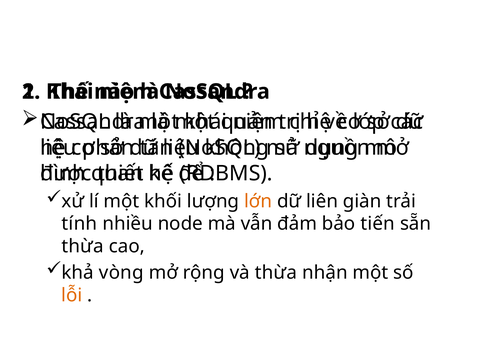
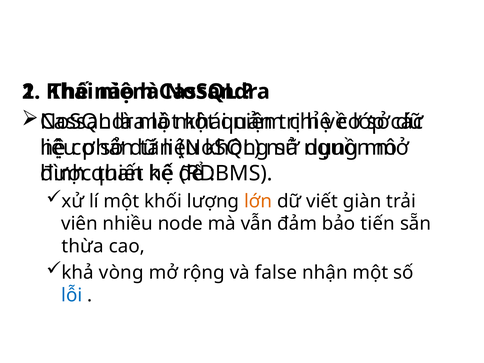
liên: liên -> viết (322, 201)
tính: tính -> viên (80, 224)
và thừa: thừa -> false (276, 273)
lỗi colour: orange -> blue (72, 295)
